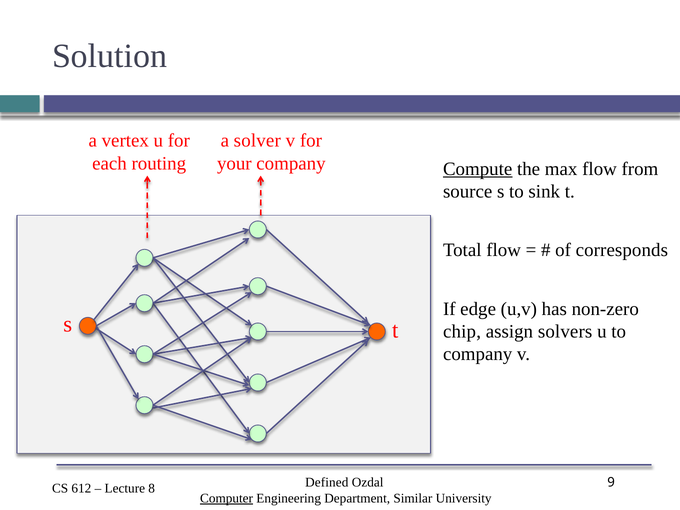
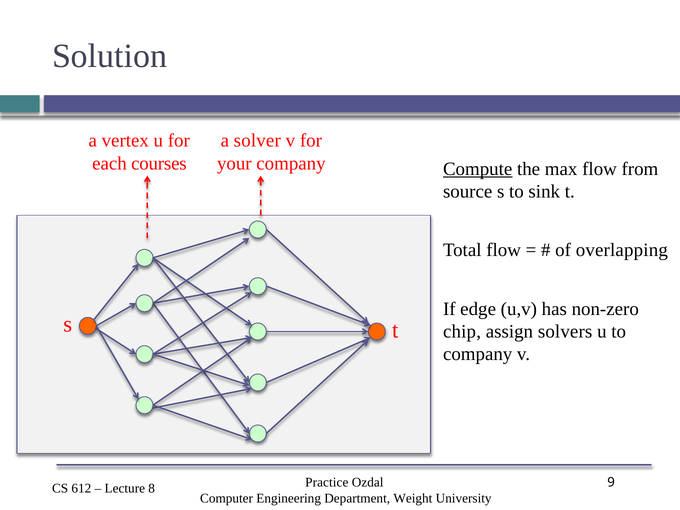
routing: routing -> courses (159, 163)
corresponds: corresponds -> overlapping (622, 250)
Defined: Defined -> Practice (327, 483)
Computer underline: present -> none (227, 498)
Similar: Similar -> Weight (413, 498)
